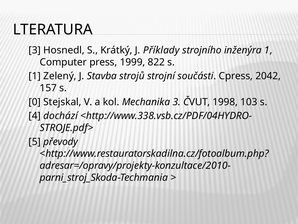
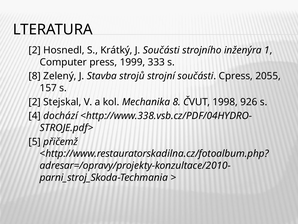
3: 3 -> 2 (35, 50)
J Příklady: Příklady -> Součásti (161, 50)
822: 822 -> 333 (156, 62)
1: 1 -> 8 (35, 76)
2042: 2042 -> 2055 (268, 76)
0: 0 -> 2 (35, 102)
Mechanika 3: 3 -> 8 (177, 102)
103: 103 -> 926 (249, 102)
převody: převody -> přičemž (61, 141)
